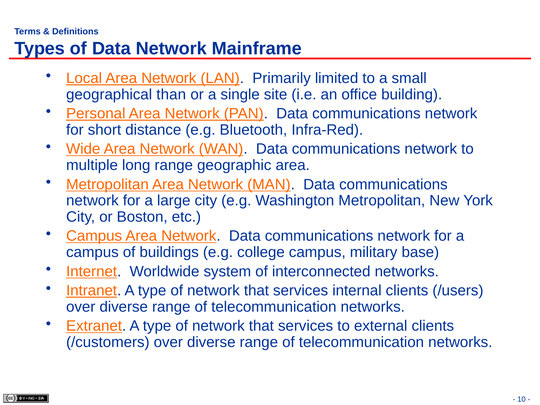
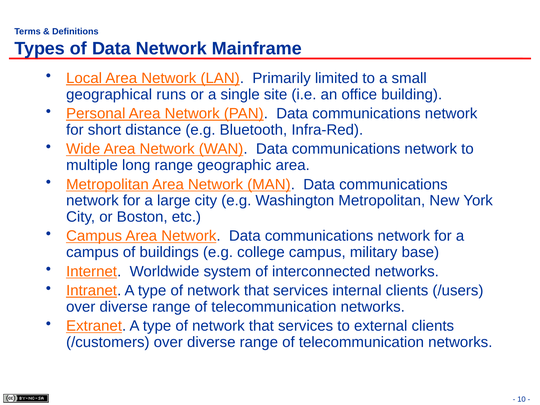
than: than -> runs (171, 94)
